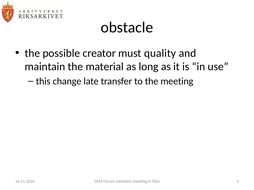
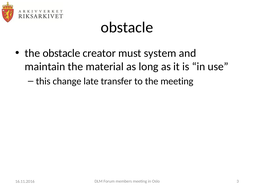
the possible: possible -> obstacle (61, 53)
quality: quality -> system (160, 53)
